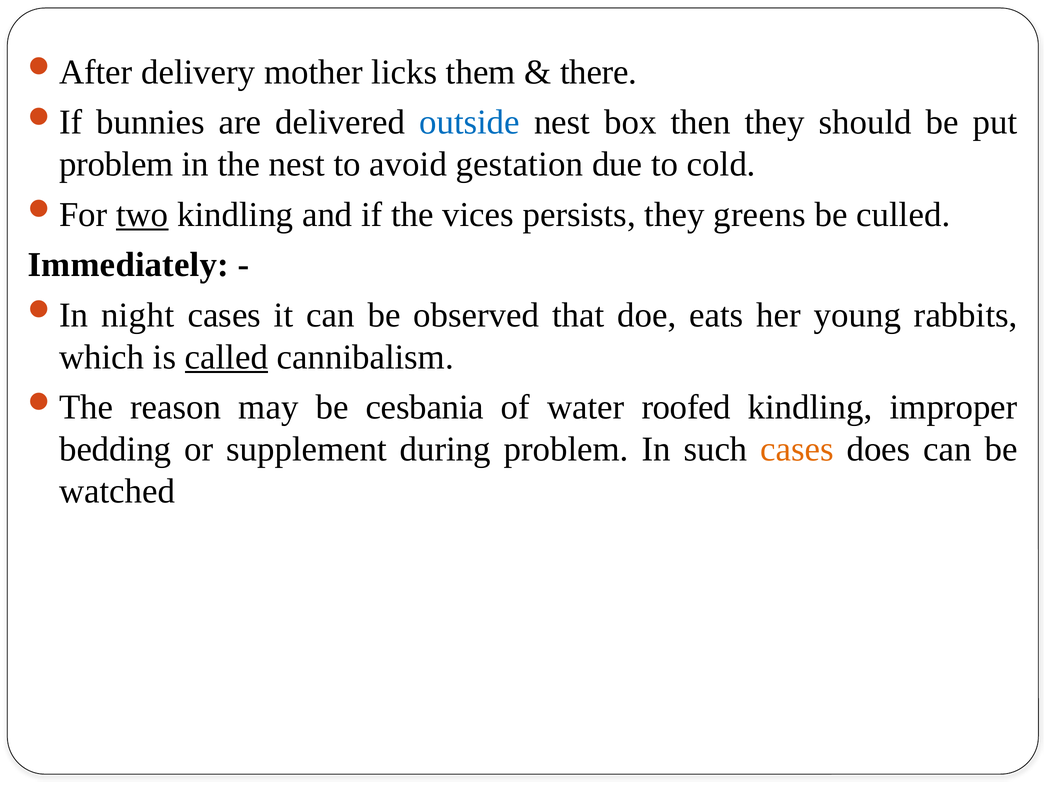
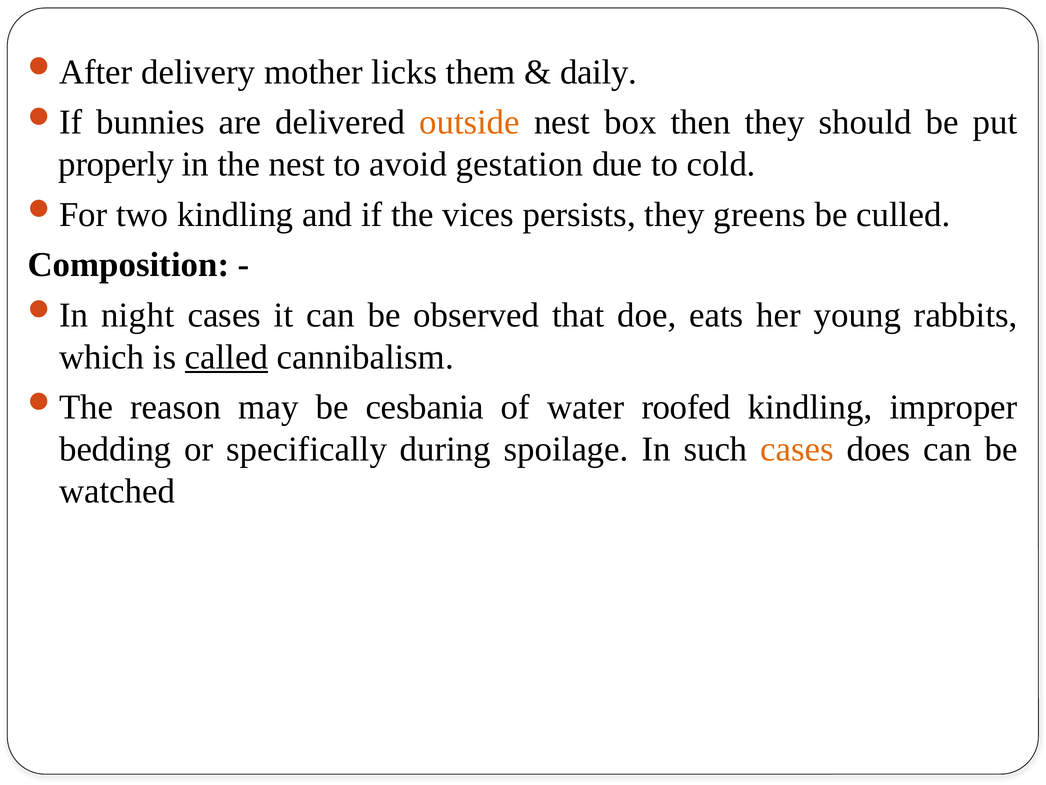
there: there -> daily (599, 72)
outside colour: blue -> orange (470, 122)
problem: problem -> properly (116, 164)
two underline: present -> none (142, 214)
Immediately: Immediately -> Composition (128, 265)
supplement: supplement -> specifically (307, 449)
during problem: problem -> spoilage (566, 449)
